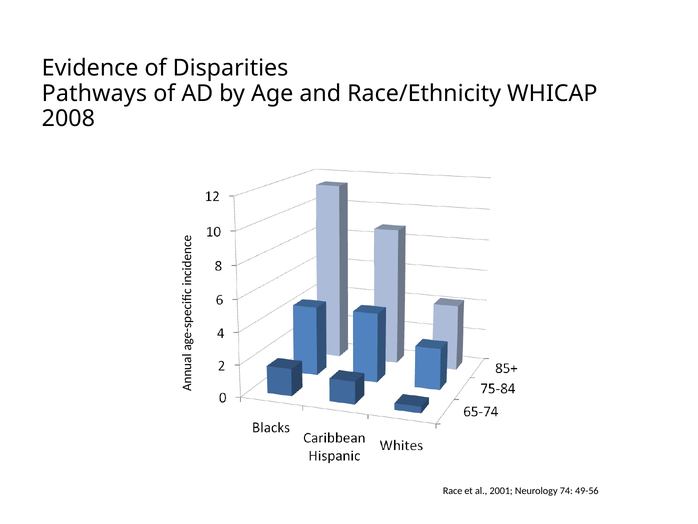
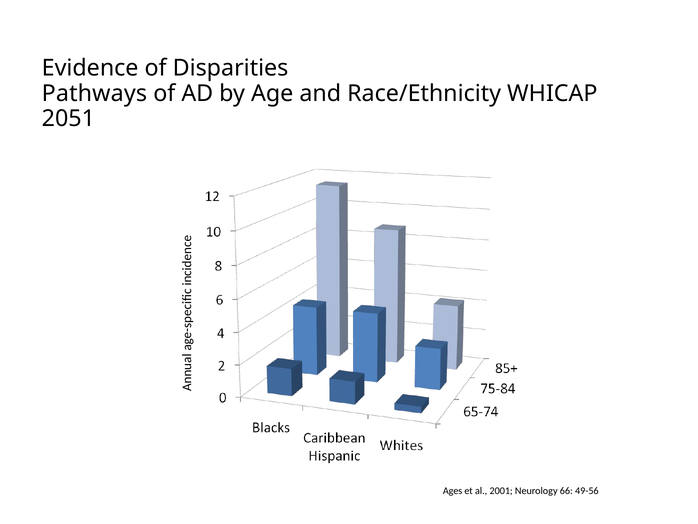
2008: 2008 -> 2051 (68, 118)
Race: Race -> Ages (453, 490)
74: 74 -> 66 (566, 490)
